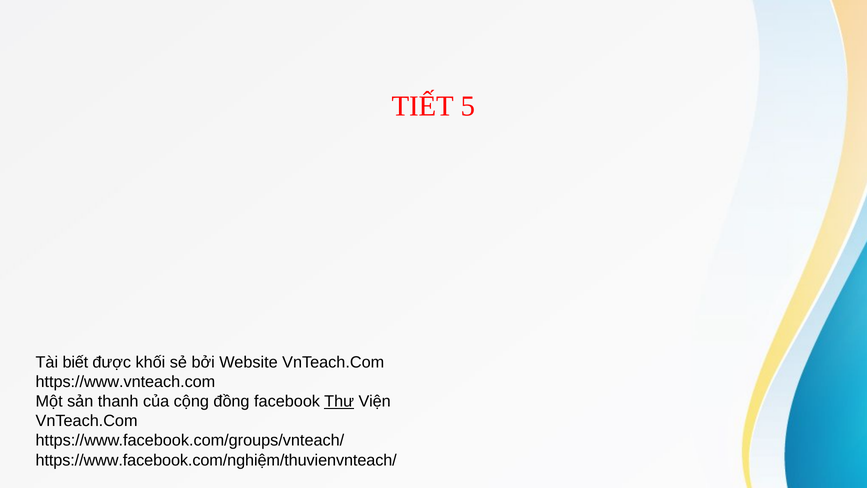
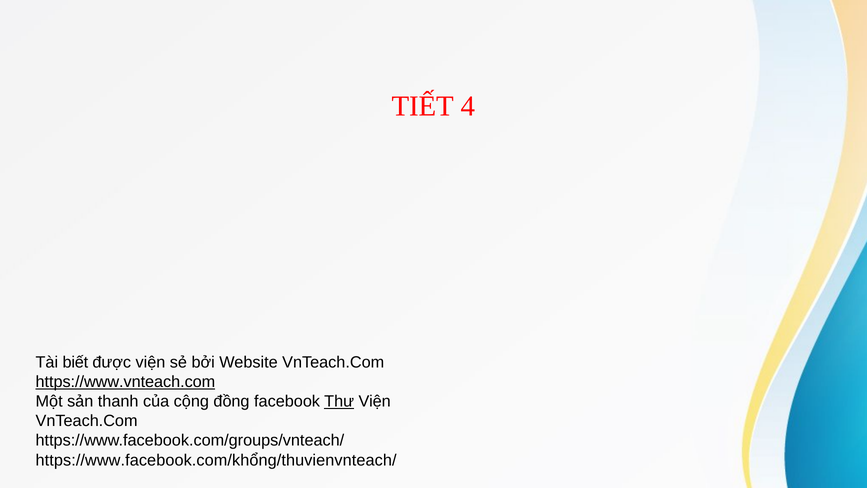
5: 5 -> 4 (468, 106)
được khối: khối -> viện (150, 362)
https://www.vnteach.com underline: none -> present (125, 382)
https://www.facebook.com/nghiệm/thuvienvnteach/: https://www.facebook.com/nghiệm/thuvienvnteach/ -> https://www.facebook.com/khổng/thuvienvnteach/ (216, 460)
